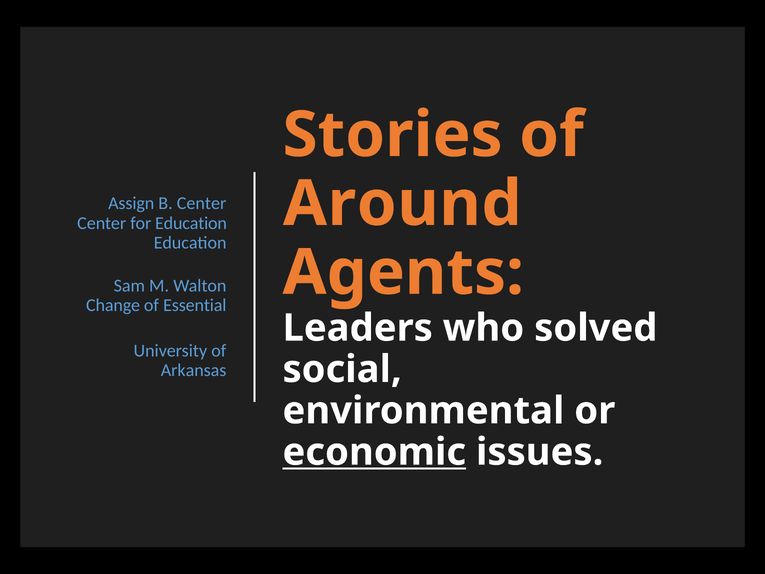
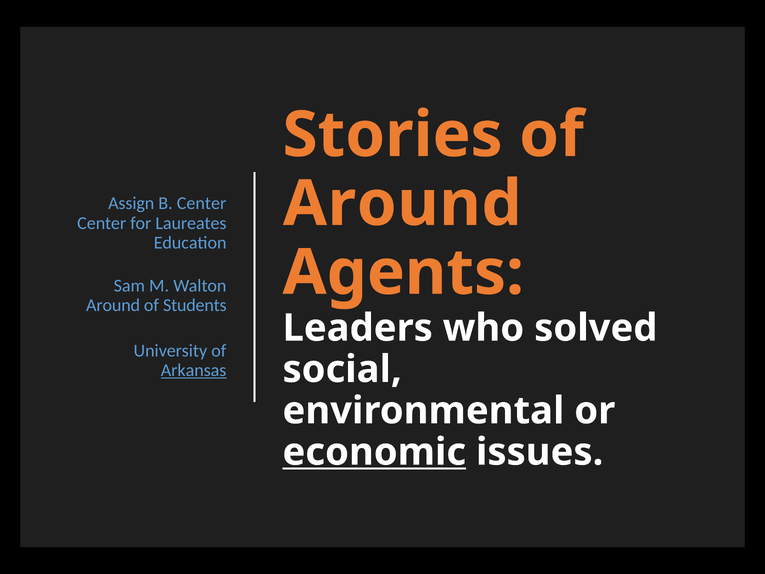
for Education: Education -> Laureates (191, 223)
Change: Change -> Around (113, 305)
Essential: Essential -> Students (195, 305)
Arkansas underline: none -> present (194, 370)
